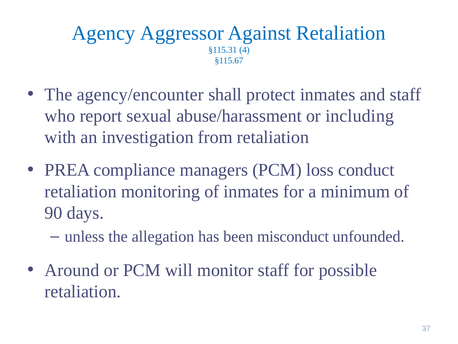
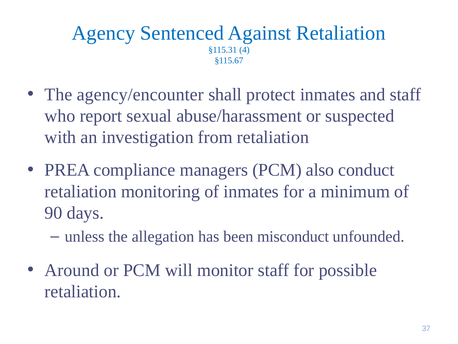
Aggressor: Aggressor -> Sentenced (182, 33)
including: including -> suspected (360, 116)
loss: loss -> also (320, 170)
